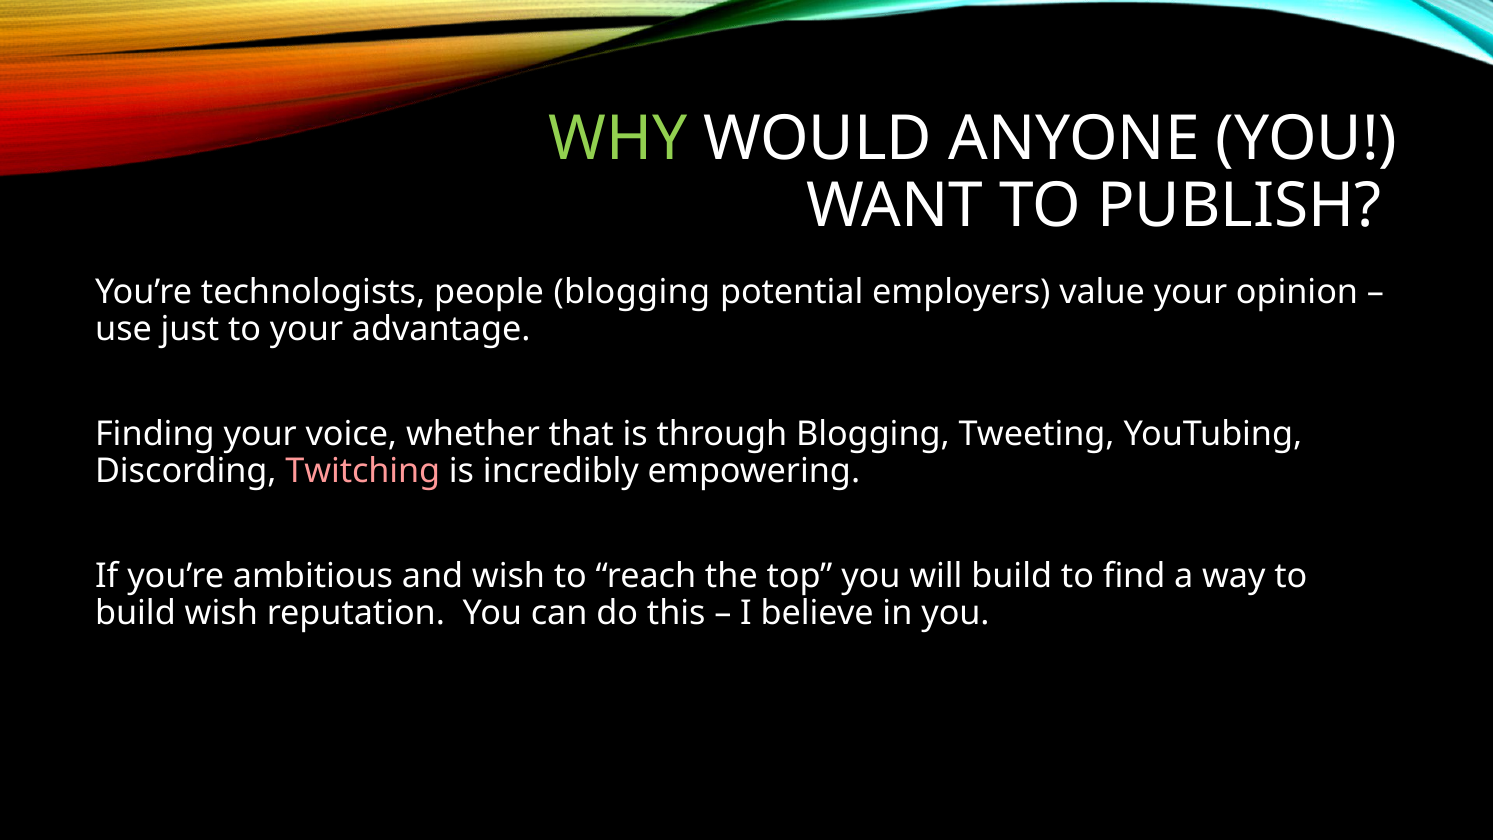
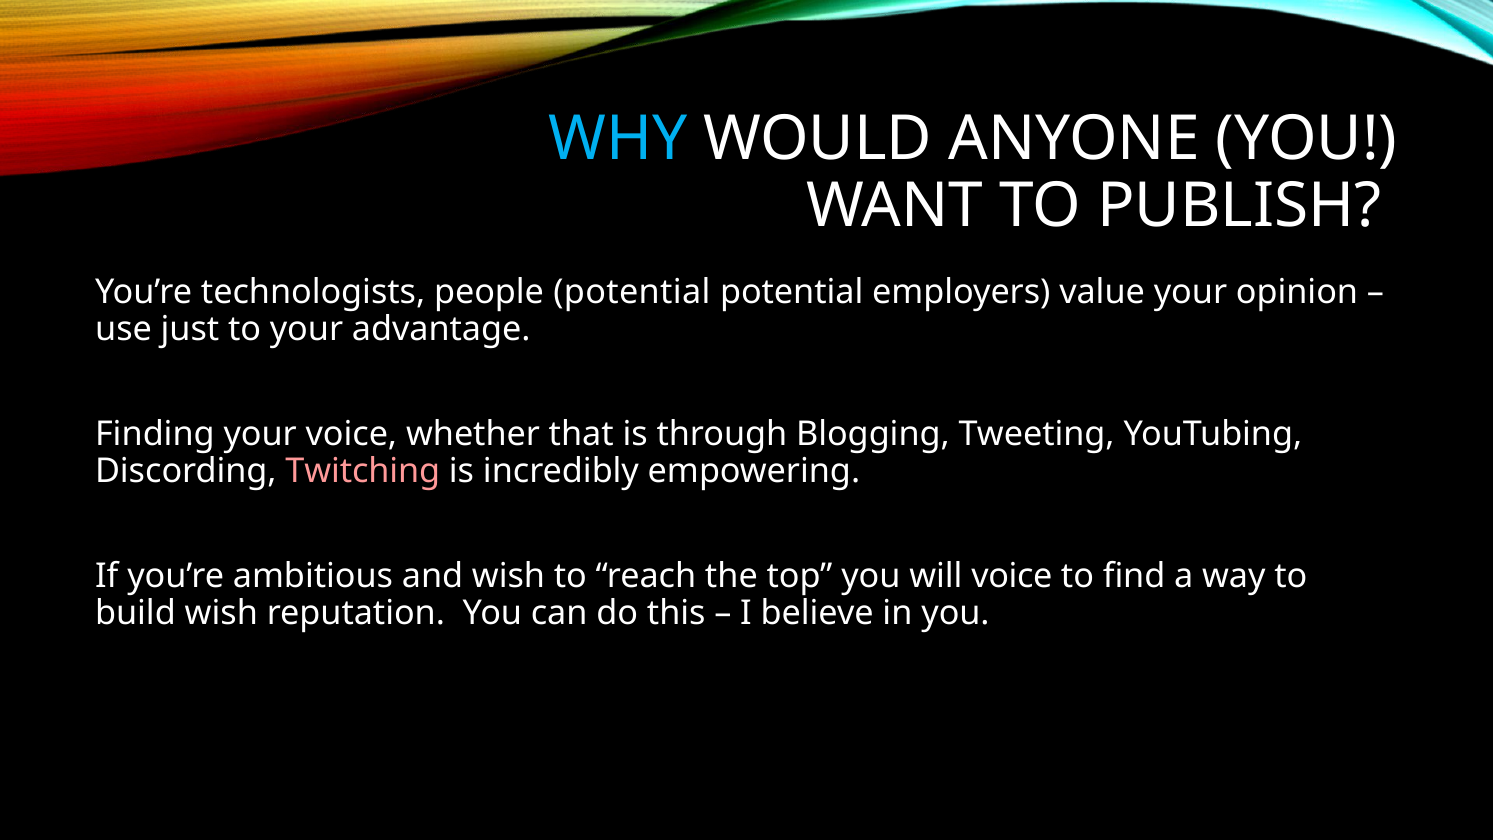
WHY colour: light green -> light blue (618, 139)
people blogging: blogging -> potential (632, 293)
will build: build -> voice (1012, 576)
